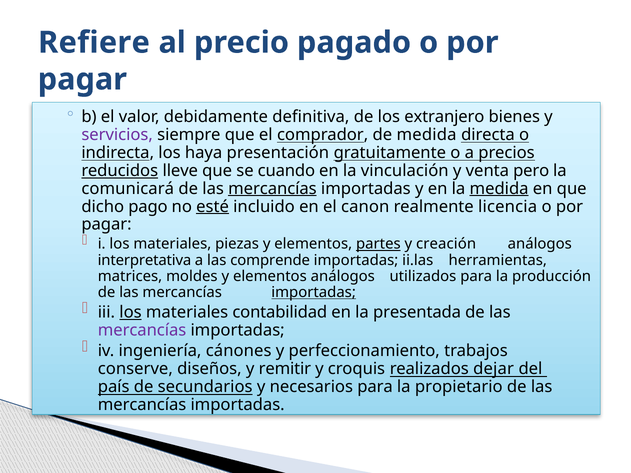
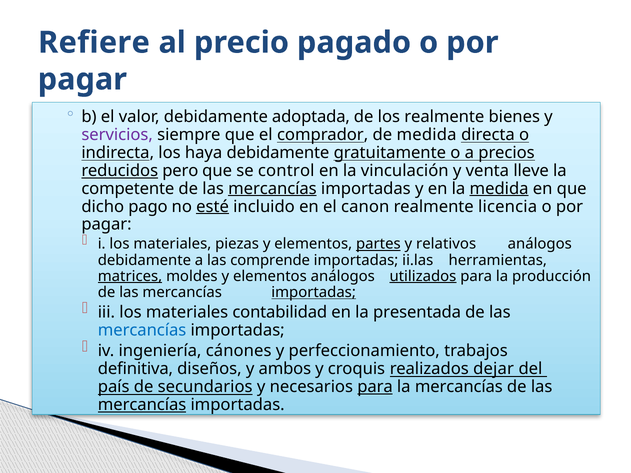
definitiva: definitiva -> adoptada (311, 117)
los extranjero: extranjero -> realmente (444, 117)
haya presentación: presentación -> debidamente (278, 153)
lleve: lleve -> pero (180, 171)
cuando: cuando -> control (286, 171)
pero: pero -> lleve (531, 171)
comunicará: comunicará -> competente (128, 189)
creación: creación -> relativos (446, 244)
interpretativa: interpretativa -> debidamente (144, 260)
matrices underline: none -> present (130, 276)
utilizados underline: none -> present (423, 276)
los underline: present -> none (131, 312)
mercancías colour: purple -> blue (142, 330)
conserve: conserve -> definitiva (135, 369)
remitir: remitir -> ambos (285, 369)
para underline: none -> present (375, 387)
la propietario: propietario -> mercancías (459, 387)
mercancías underline: none -> present (142, 405)
